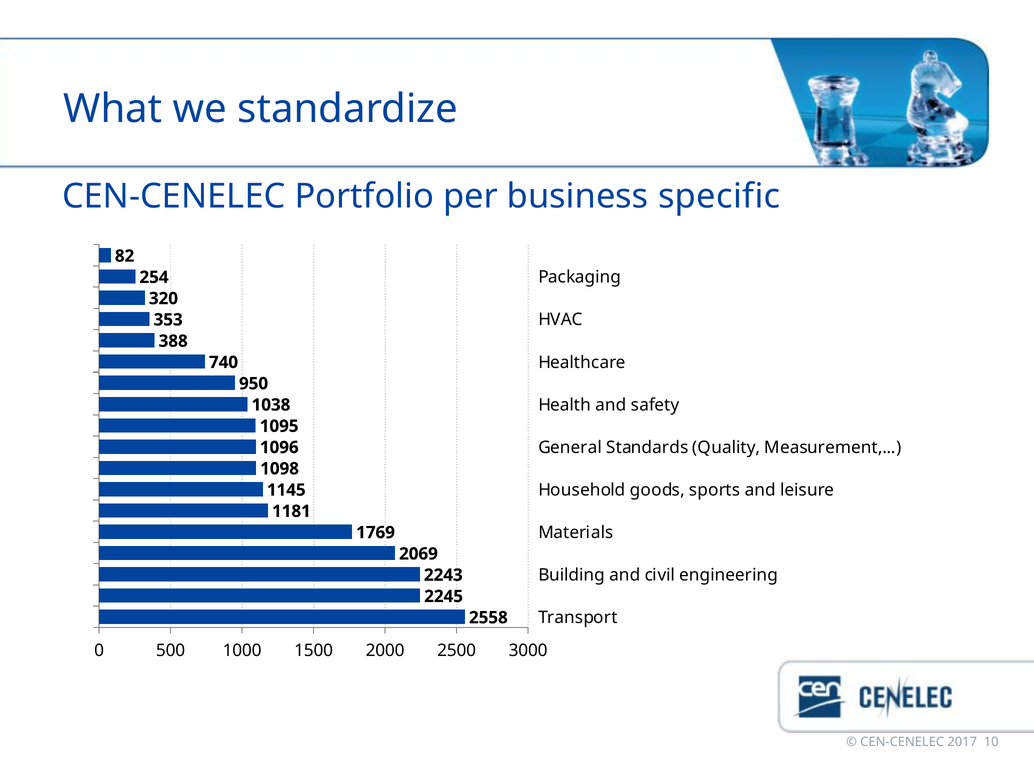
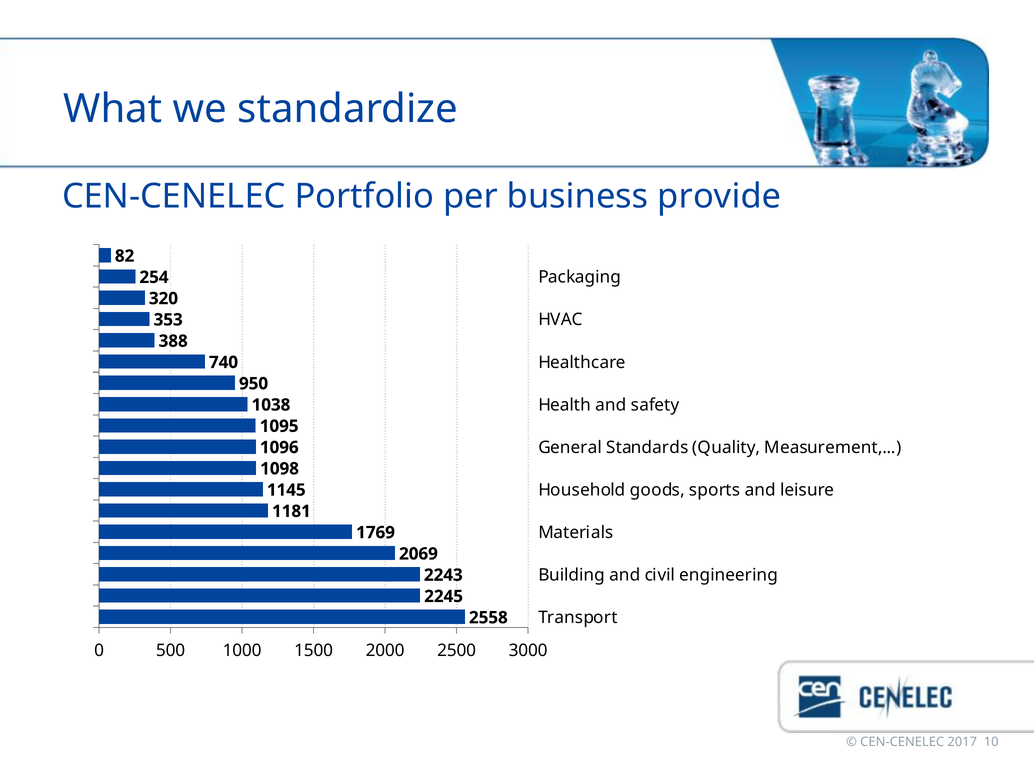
specific: specific -> provide (719, 196)
